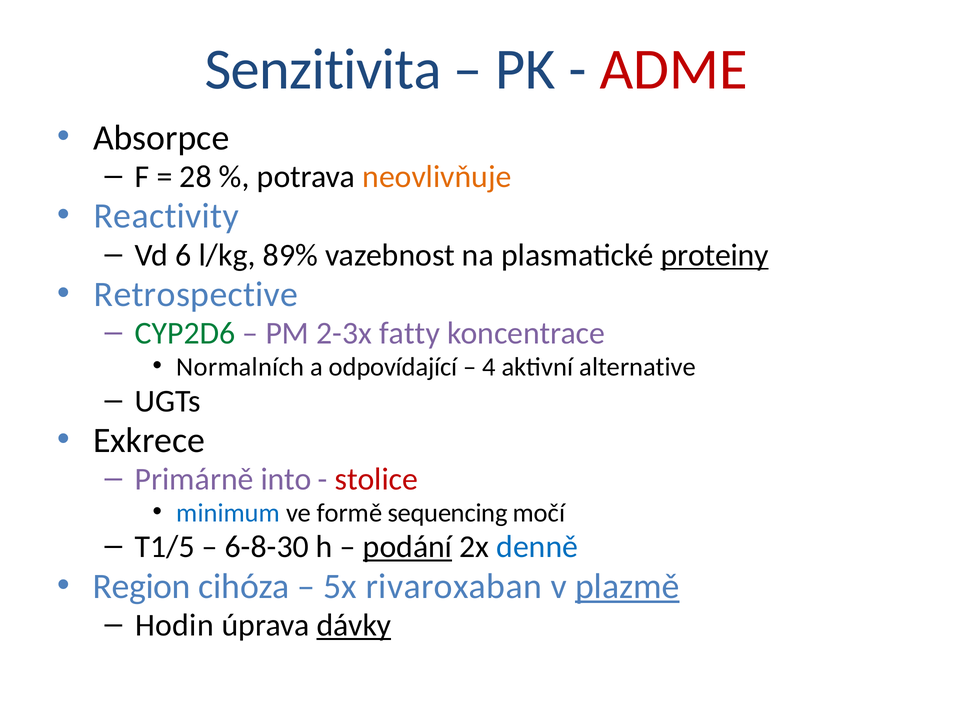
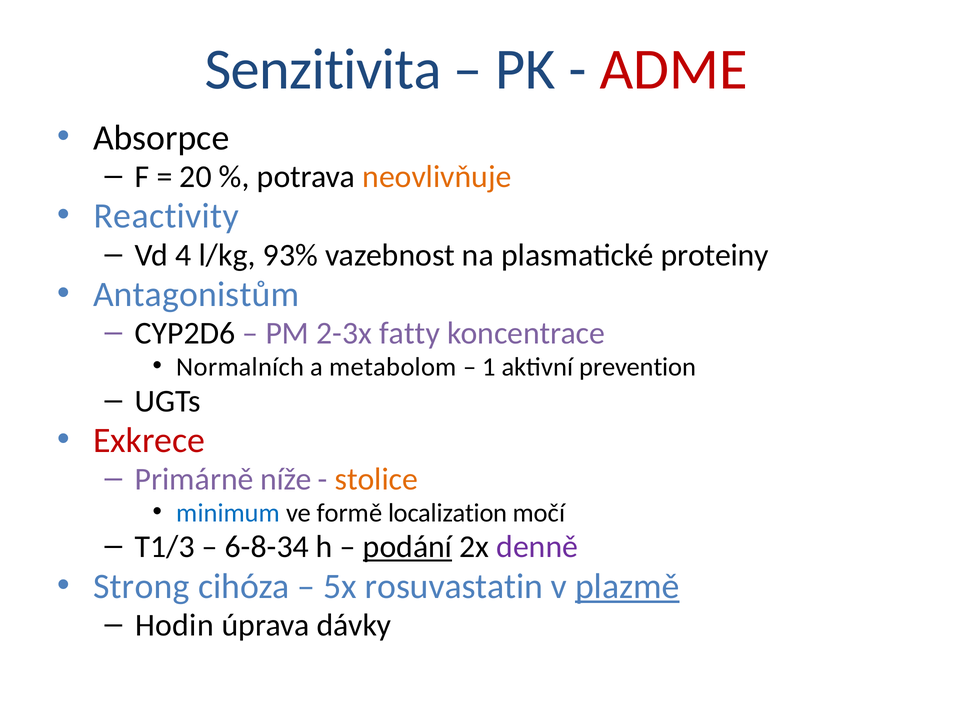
28: 28 -> 20 (196, 177)
6: 6 -> 4 (183, 255)
89%: 89% -> 93% (290, 255)
proteiny underline: present -> none (715, 255)
Retrospective: Retrospective -> Antagonistům (196, 295)
CYP2D6 colour: green -> black (185, 334)
odpovídající: odpovídající -> metabolom (393, 367)
4: 4 -> 1 (489, 367)
alternative: alternative -> prevention (638, 367)
Exkrece colour: black -> red (149, 441)
into: into -> níže (286, 480)
stolice colour: red -> orange (376, 480)
sequencing: sequencing -> localization (448, 513)
T1/5: T1/5 -> T1/3 (165, 547)
6-8-30: 6-8-30 -> 6-8-34 (267, 547)
denně colour: blue -> purple (537, 547)
Region: Region -> Strong (141, 587)
rivaroxaban: rivaroxaban -> rosuvastatin (454, 587)
dávky underline: present -> none (354, 626)
